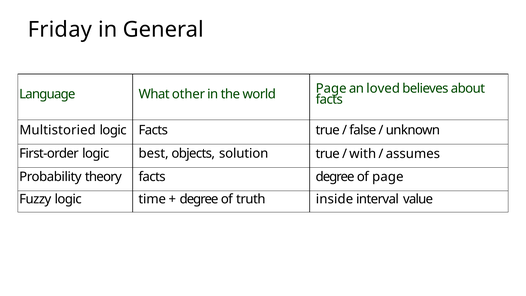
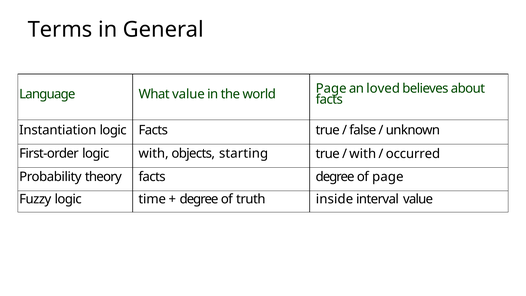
Friday: Friday -> Terms (60, 29)
What other: other -> value (188, 94)
Multistoried: Multistoried -> Instantiation (58, 130)
logic best: best -> with (154, 154)
solution: solution -> starting (244, 154)
assumes: assumes -> occurred (413, 154)
